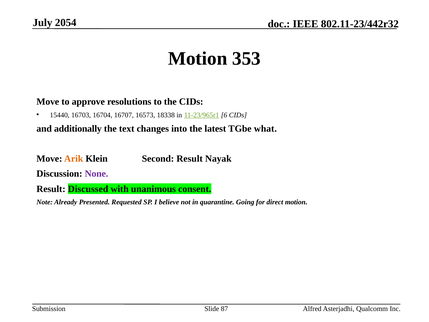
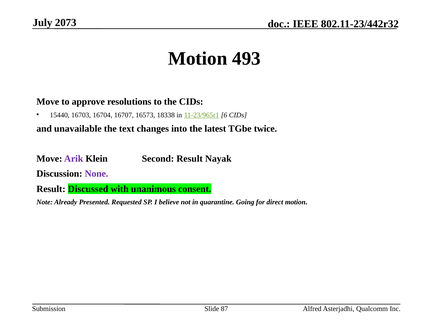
2054: 2054 -> 2073 (66, 23)
353: 353 -> 493 (246, 58)
additionally: additionally -> unavailable (78, 129)
what: what -> twice (265, 129)
Arik colour: orange -> purple (74, 159)
